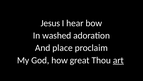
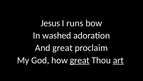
hear: hear -> runs (75, 23)
And place: place -> great (62, 48)
great underline: none -> present (80, 60)
